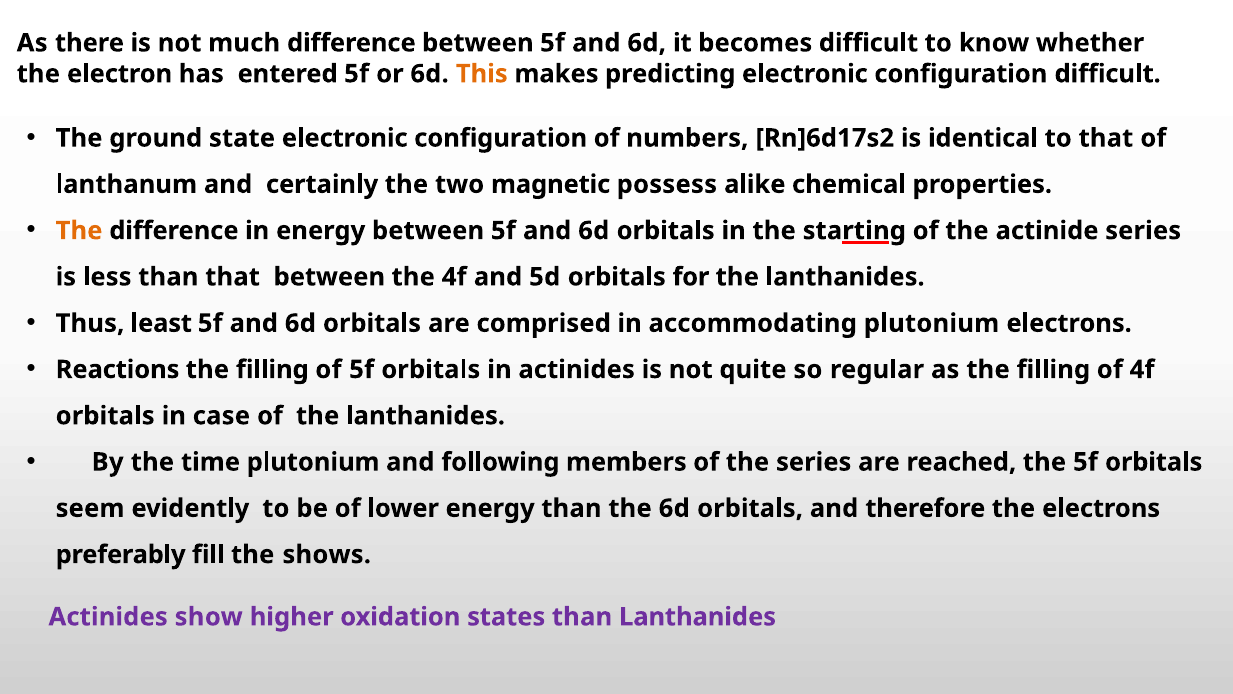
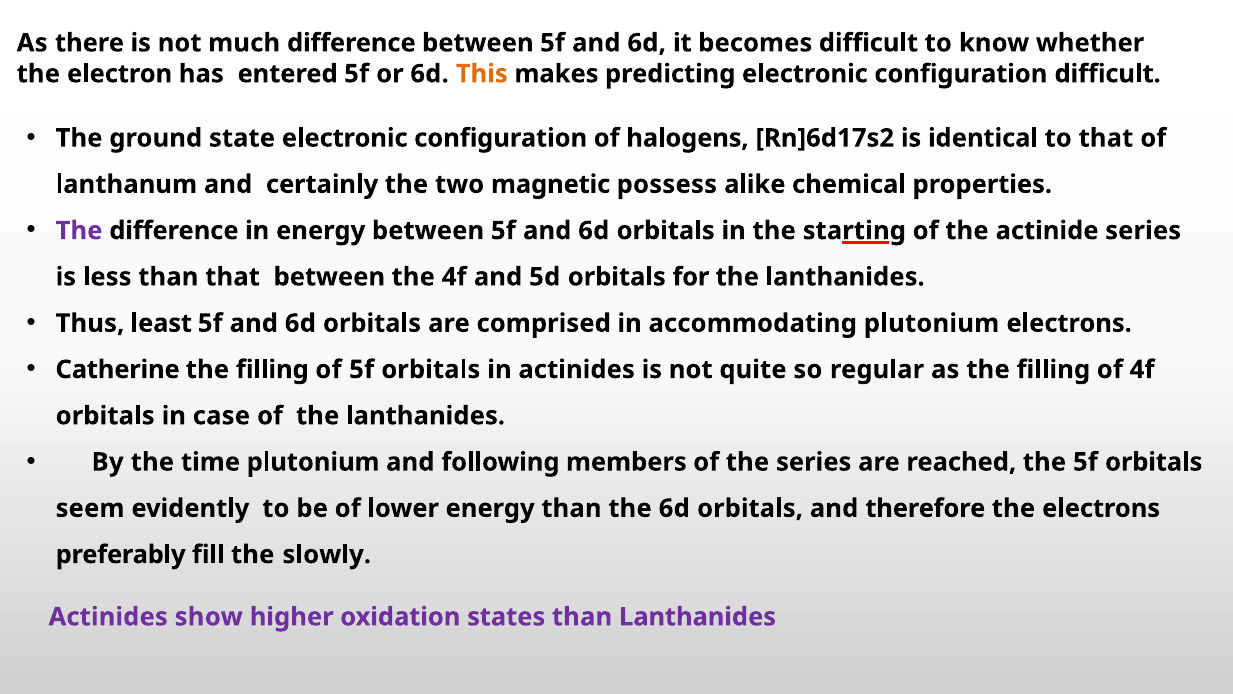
numbers: numbers -> halogens (687, 138)
The colour: orange -> purple (79, 231)
Reactions: Reactions -> Catherine (118, 369)
shows: shows -> slowly (327, 554)
